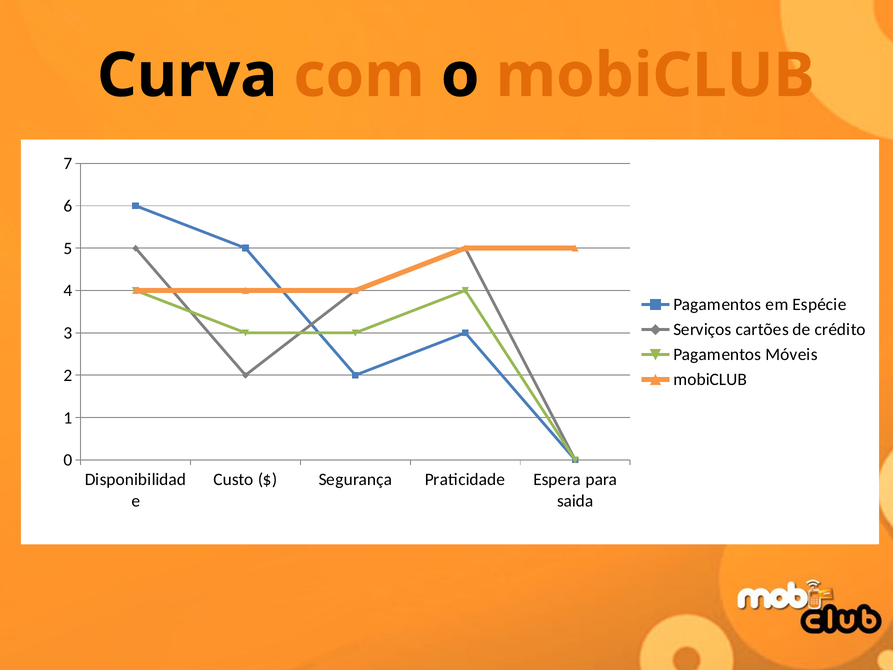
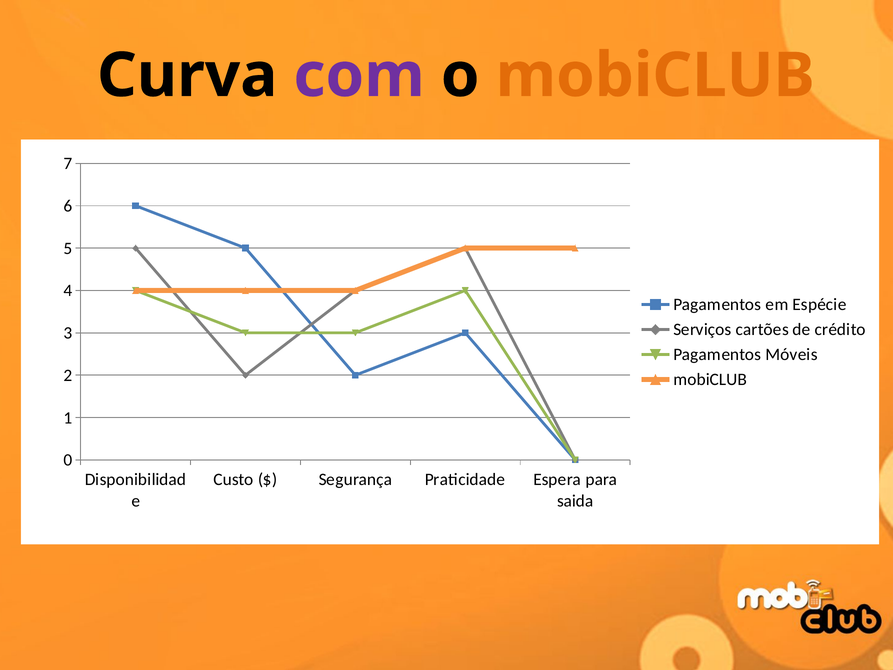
com colour: orange -> purple (359, 76)
